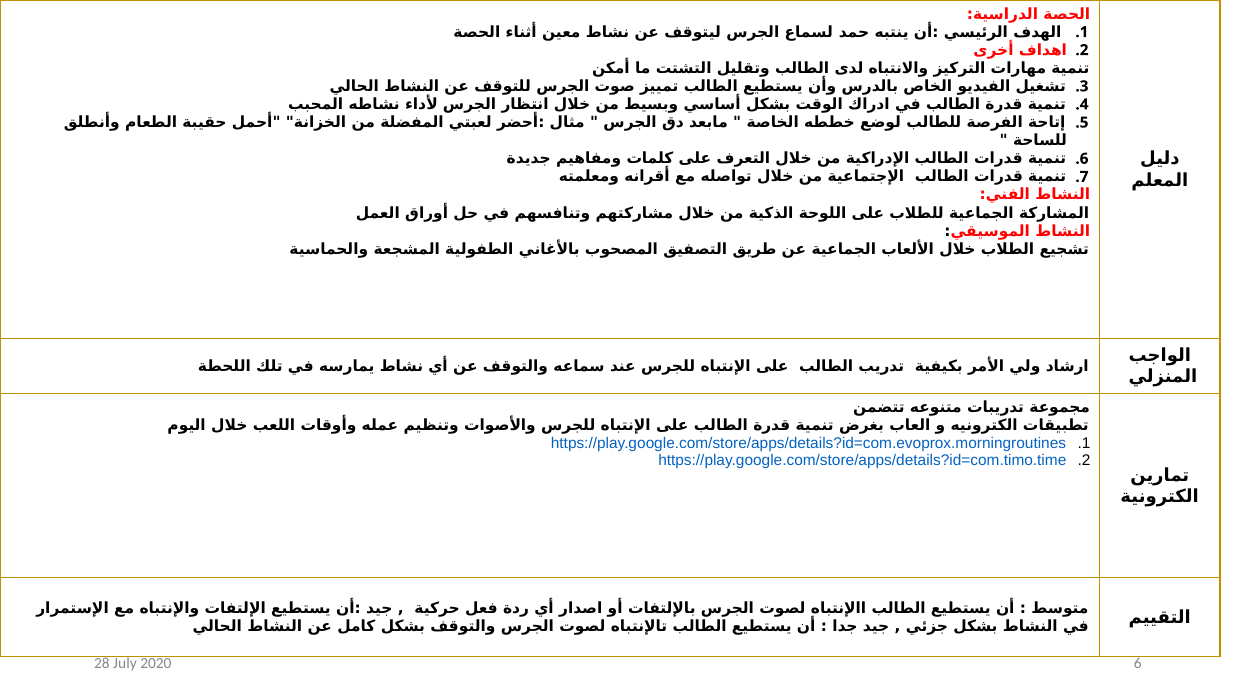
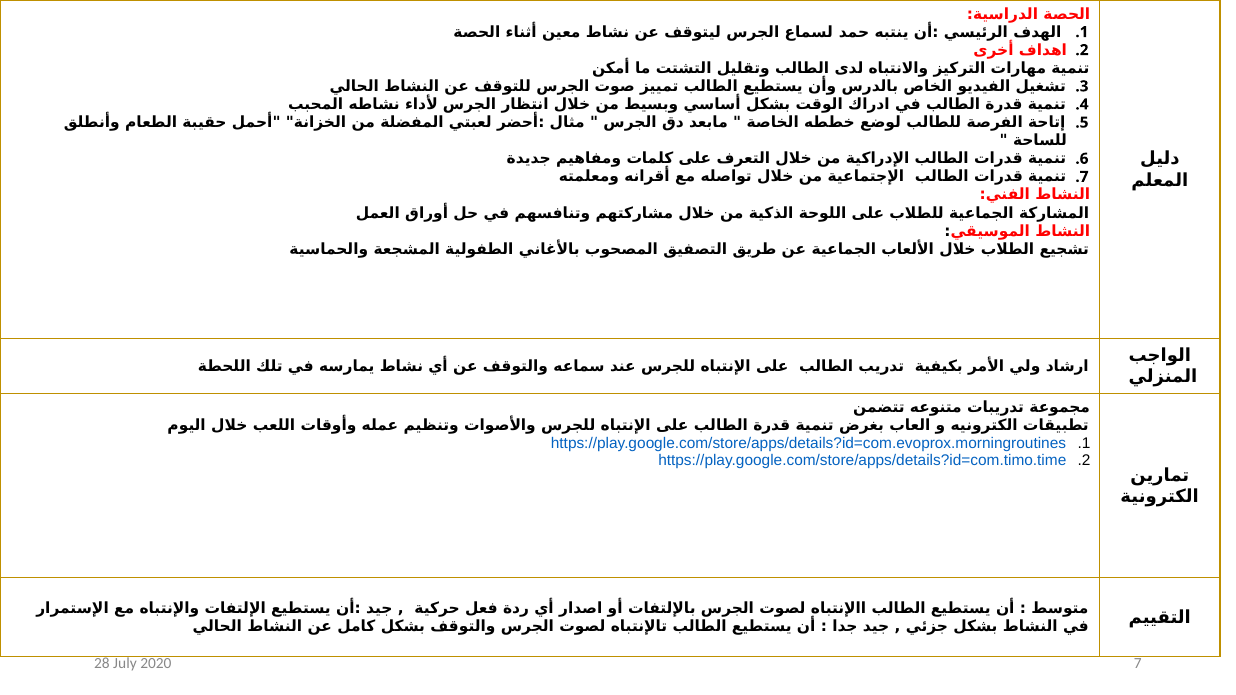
6: 6 -> 7 (1138, 664)
